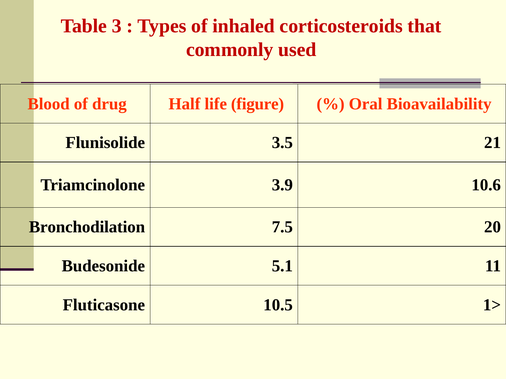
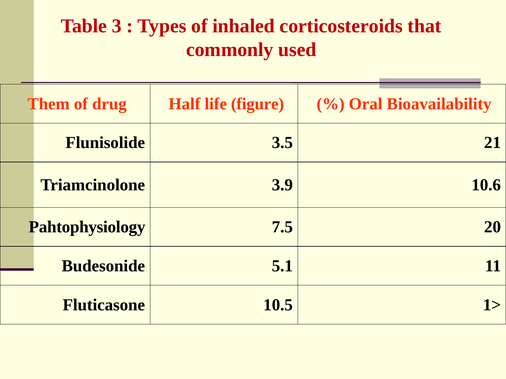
Blood: Blood -> Them (49, 104)
Bronchodilation: Bronchodilation -> Pahtophysiology (87, 227)
